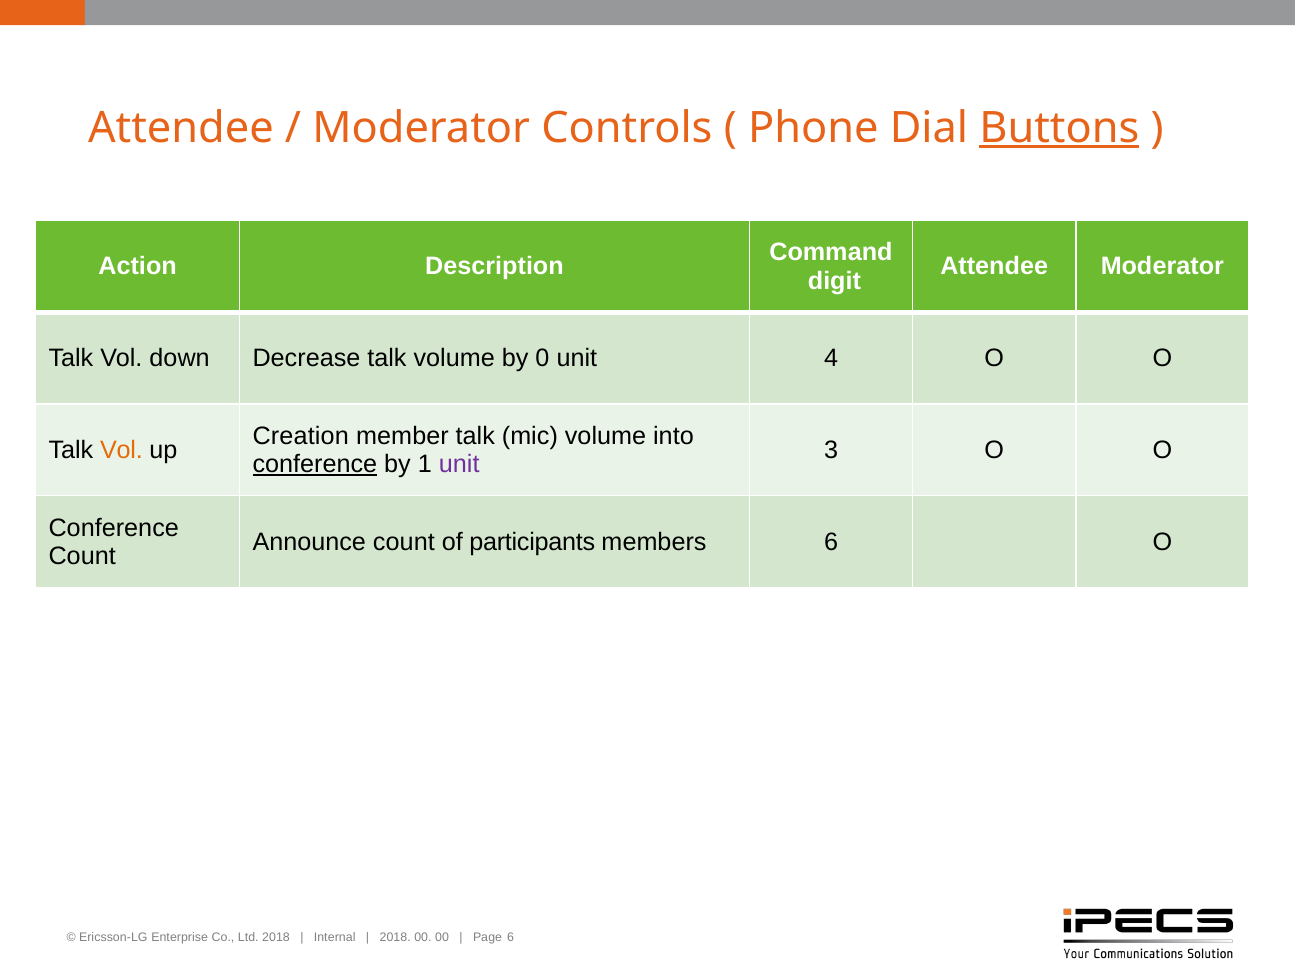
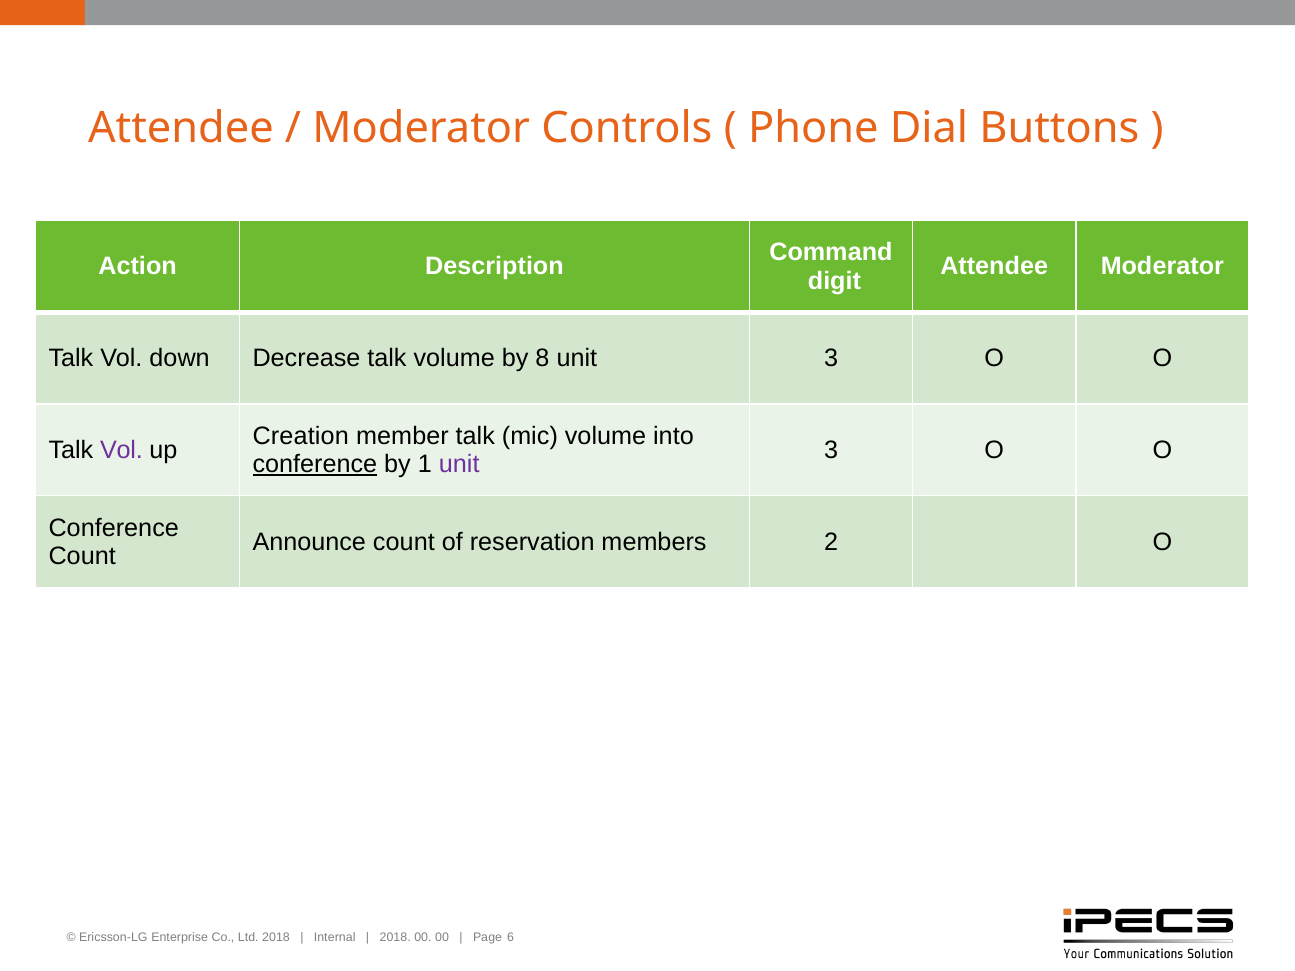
Buttons underline: present -> none (1059, 128)
0: 0 -> 8 (542, 359)
4: 4 -> 3 (831, 359)
Vol colour: orange -> purple (122, 450)
participants: participants -> reservation (532, 542)
members 6: 6 -> 2 (831, 542)
